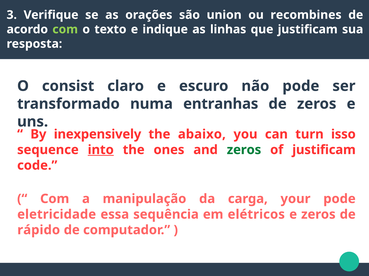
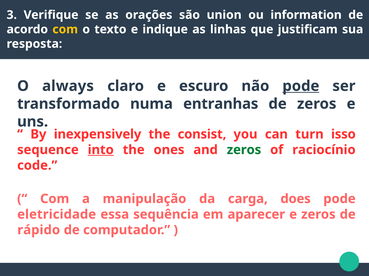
recombines: recombines -> information (306, 15)
com colour: light green -> yellow (65, 29)
consist: consist -> always (68, 86)
pode underline: none -> present (301, 86)
abaixo: abaixo -> consist (202, 135)
of justificam: justificam -> raciocínio (324, 150)
your: your -> does (296, 199)
elétricos: elétricos -> aparecer (256, 215)
